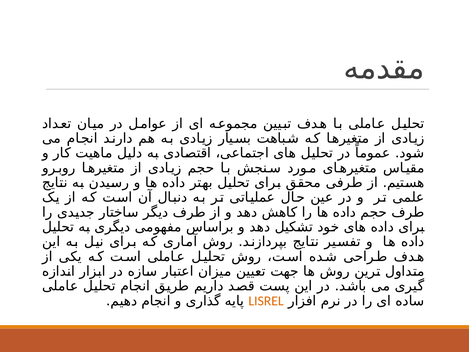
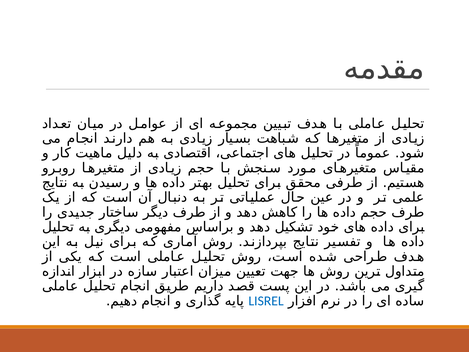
LISREL colour: orange -> blue (266, 301)
